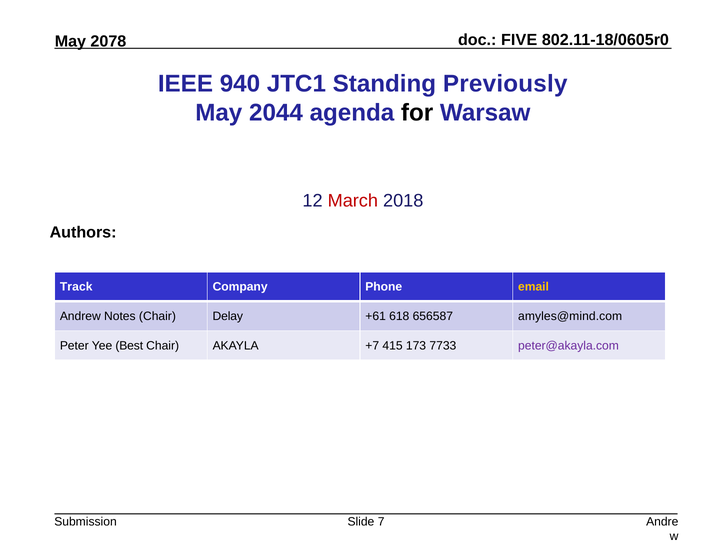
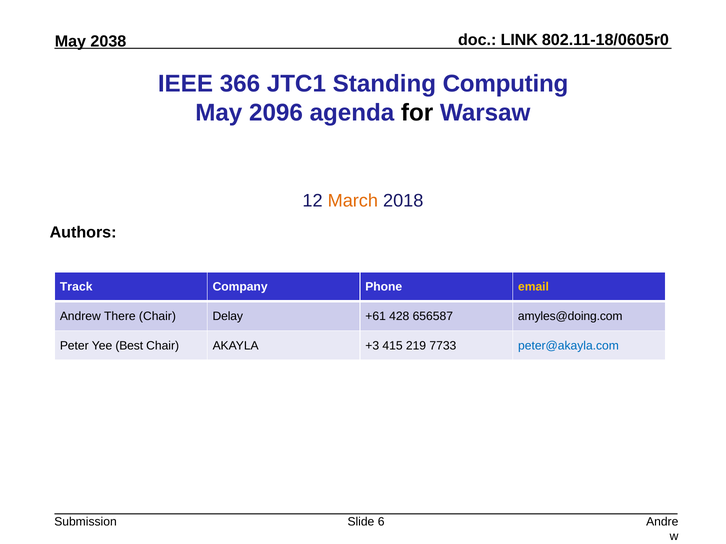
FIVE: FIVE -> LINK (519, 40)
2078: 2078 -> 2038 (108, 41)
940: 940 -> 366 (240, 84)
Previously: Previously -> Computing (505, 84)
2044: 2044 -> 2096 (276, 113)
March colour: red -> orange (353, 201)
Notes: Notes -> There (120, 317)
618: 618 -> 428 (399, 317)
amyles@mind.com: amyles@mind.com -> amyles@doing.com (570, 317)
+7: +7 -> +3 (372, 346)
173: 173 -> 219 (416, 346)
peter@akayla.com colour: purple -> blue (569, 346)
7: 7 -> 6 (381, 522)
